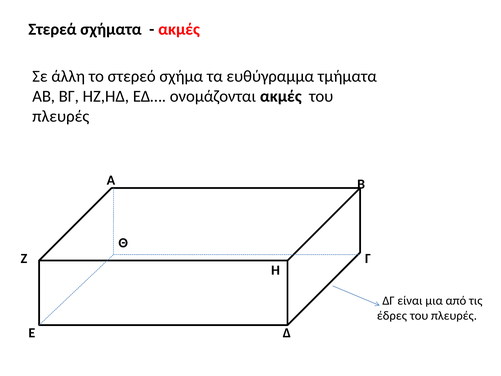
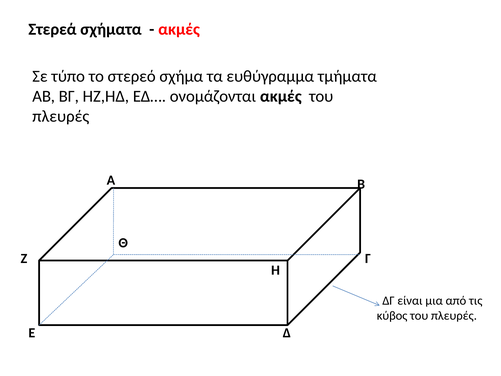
άλλη: άλλη -> τύπο (68, 76)
έδρες: έδρες -> κύβος (392, 316)
